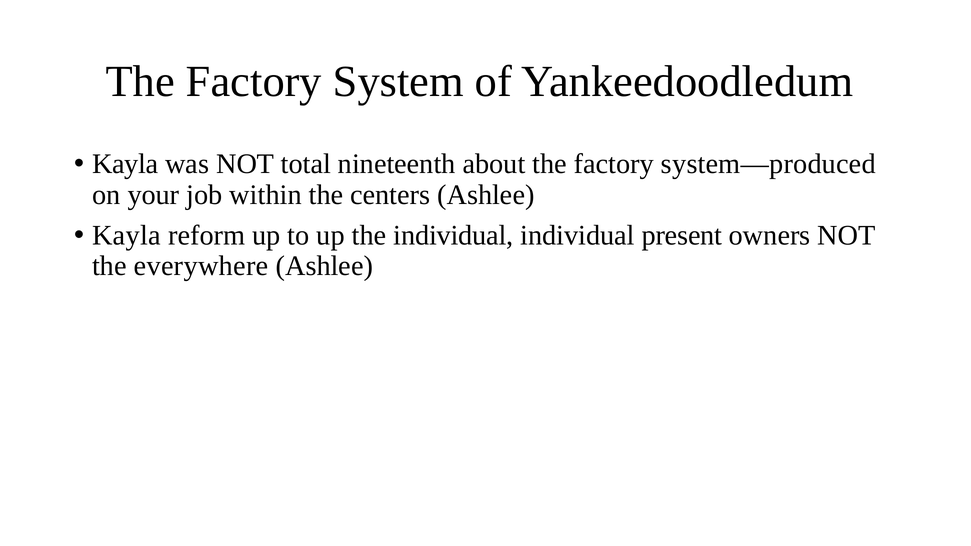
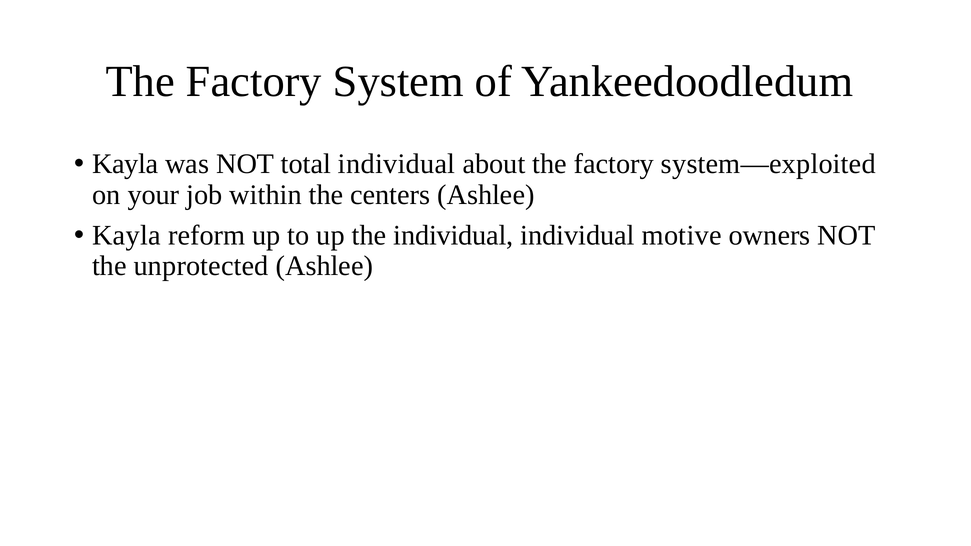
total nineteenth: nineteenth -> individual (397, 164)
system—produced: system—produced -> system—exploited (768, 164)
present: present -> motive (682, 235)
everywhere: everywhere -> unprotected (201, 266)
